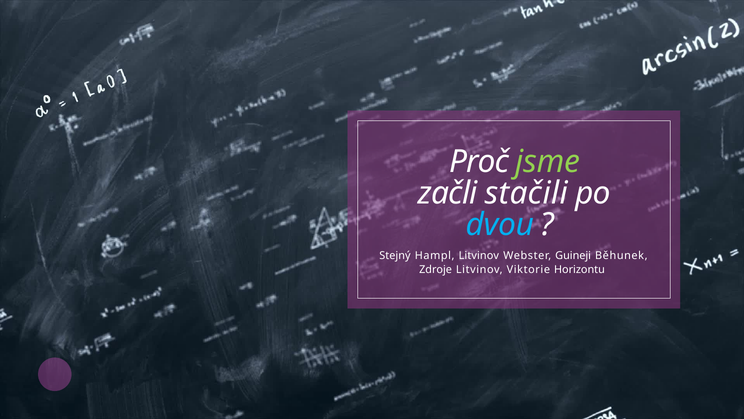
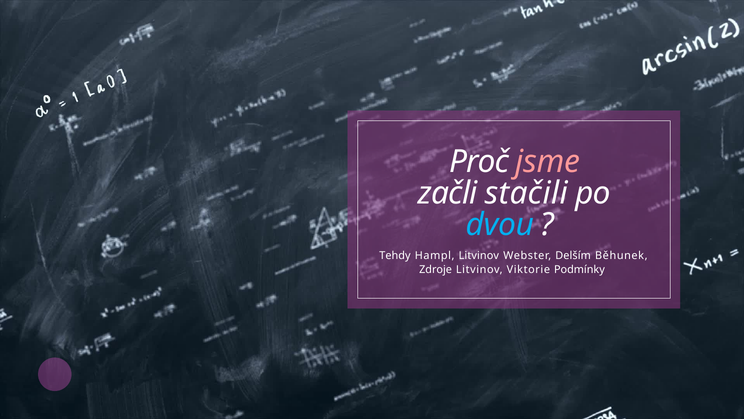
jsme colour: light green -> pink (548, 161)
Stejný: Stejný -> Tehdy (395, 255)
Guineji: Guineji -> Delším (573, 255)
Horizontu: Horizontu -> Podmínky (579, 270)
